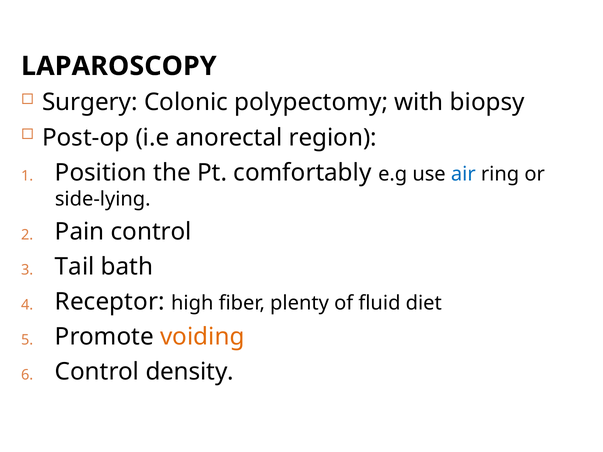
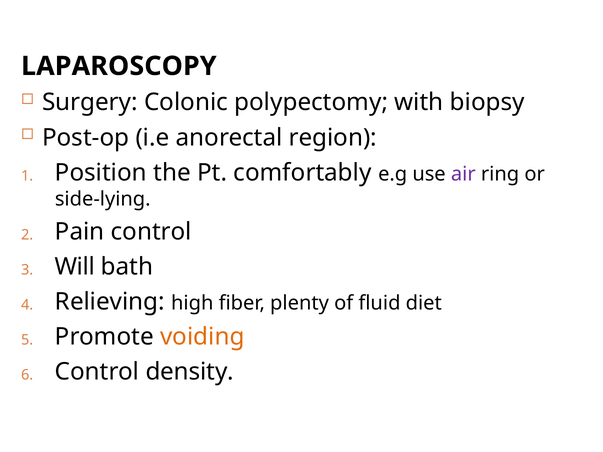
air colour: blue -> purple (463, 174)
Tail: Tail -> Will (75, 267)
Receptor: Receptor -> Relieving (110, 302)
